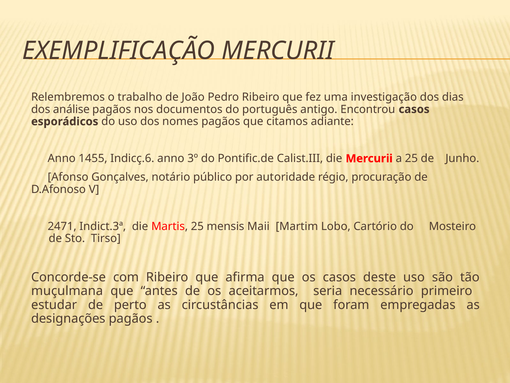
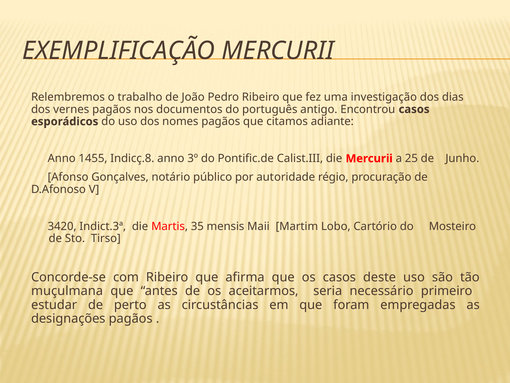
análise: análise -> vernes (71, 109)
Indicç.6: Indicç.6 -> Indicç.8 (132, 158)
2471: 2471 -> 3420 (62, 226)
Martis 25: 25 -> 35 (197, 226)
